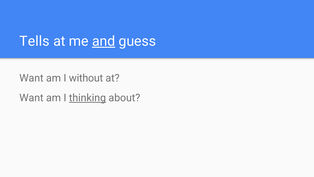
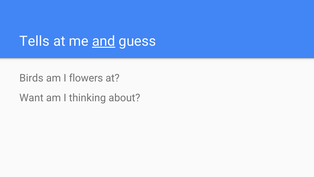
Want: Want -> Birds (31, 78)
without: without -> flowers (86, 78)
thinking underline: present -> none (87, 98)
